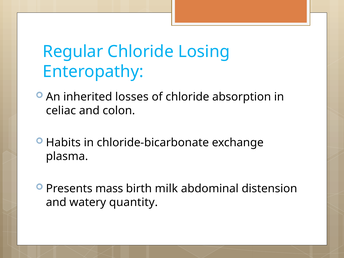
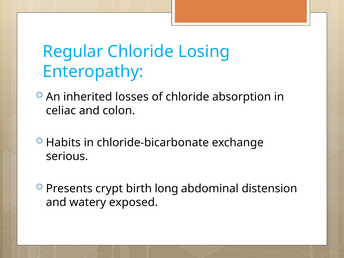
plasma: plasma -> serious (67, 156)
mass: mass -> crypt (109, 189)
milk: milk -> long (167, 189)
quantity: quantity -> exposed (134, 202)
